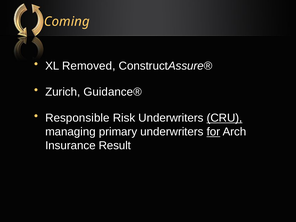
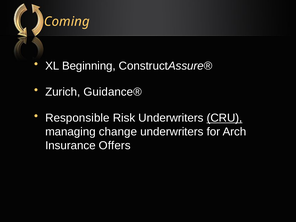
Removed: Removed -> Beginning (89, 66)
primary: primary -> change (118, 132)
for underline: present -> none (213, 132)
Result: Result -> Offers (115, 146)
